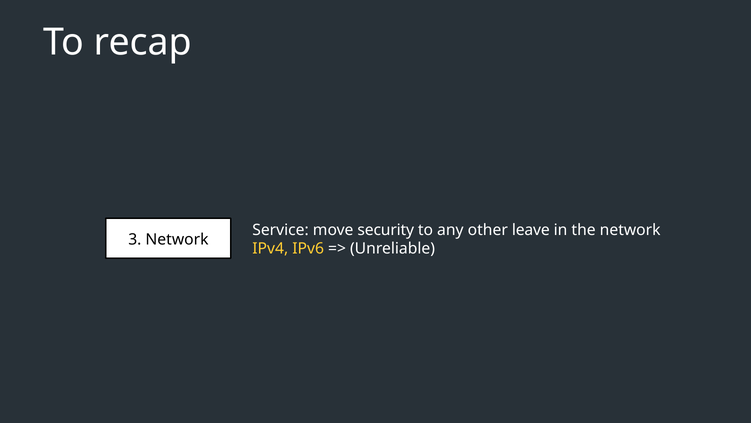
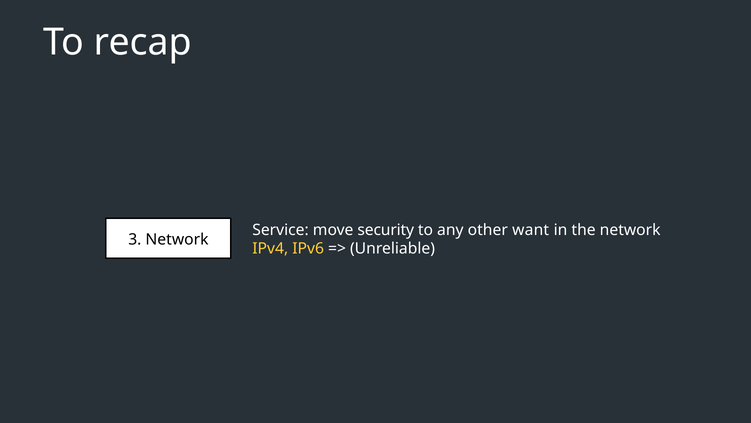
leave: leave -> want (531, 230)
